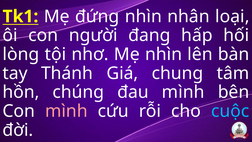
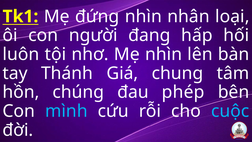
lòng: lòng -> luôn (21, 54)
đau mình: mình -> phép (183, 92)
mình colour: pink -> light blue (66, 111)
